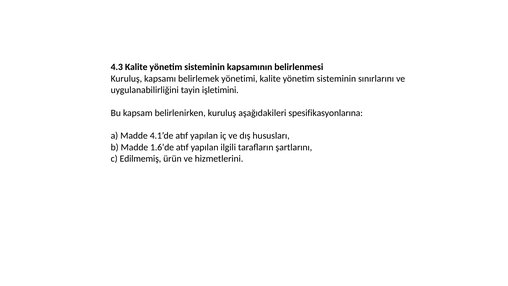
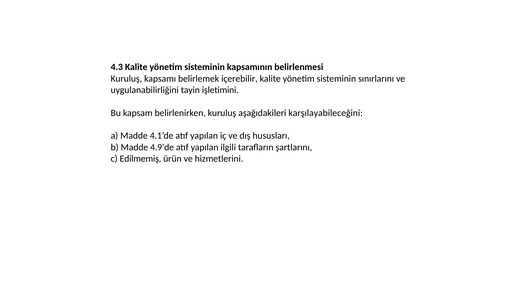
yönetimi: yönetimi -> içerebilir (239, 79)
spesifikasyonlarına: spesifikasyonlarına -> karşılayabileceğini (326, 113)
1.6’de: 1.6’de -> 4.9’de (162, 147)
